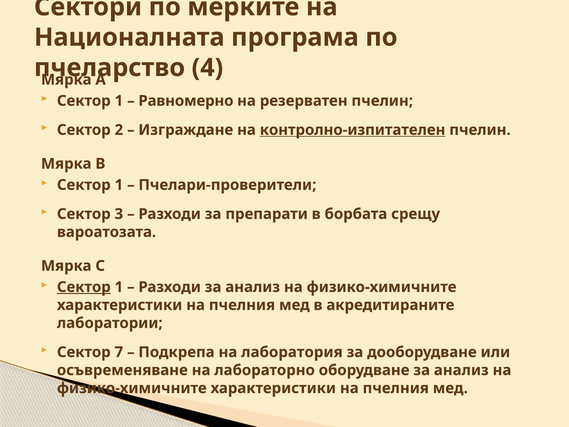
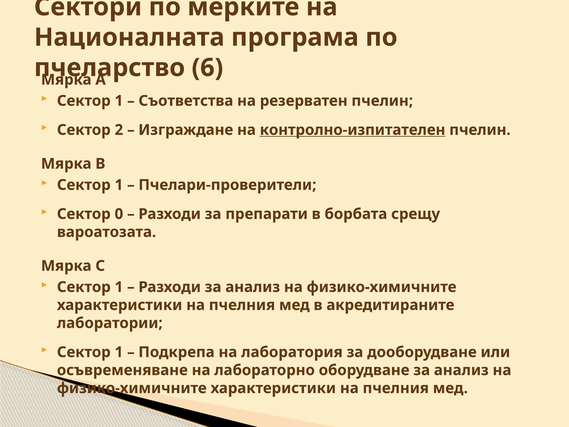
4: 4 -> 6 (207, 68)
Равномерно: Равномерно -> Съответства (186, 101)
3: 3 -> 0 (119, 214)
Сектор underline: present -> none (84, 287)
7: 7 -> 1 (119, 352)
